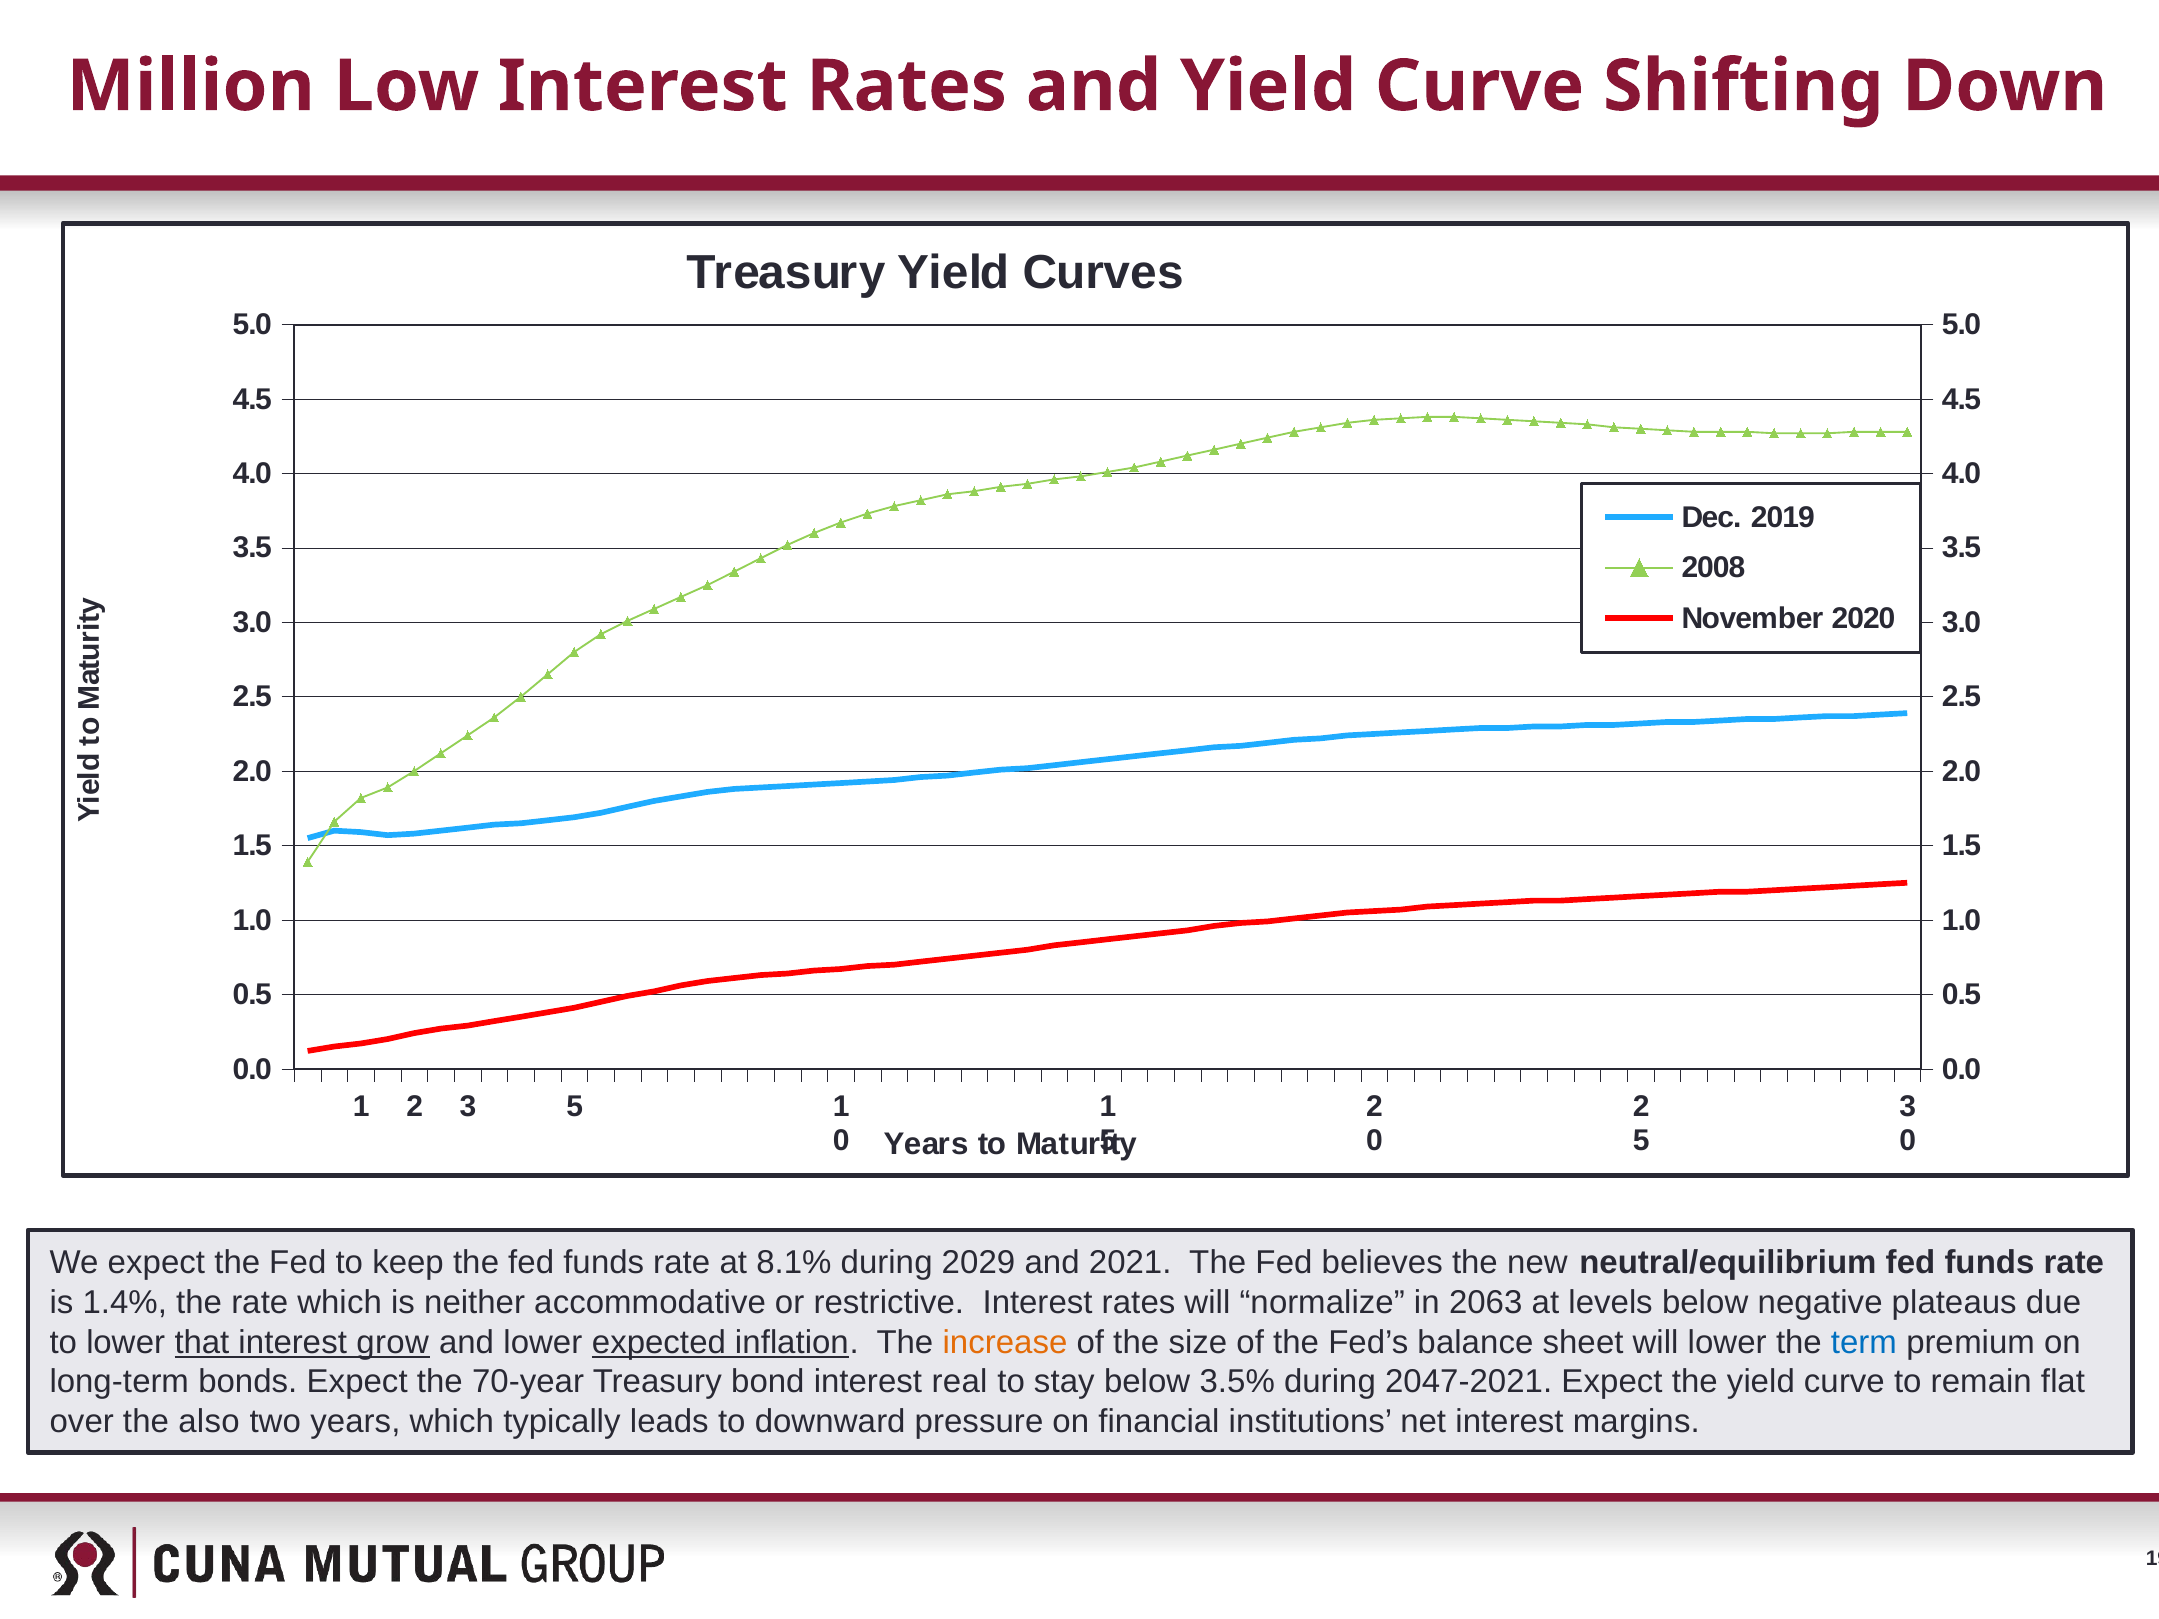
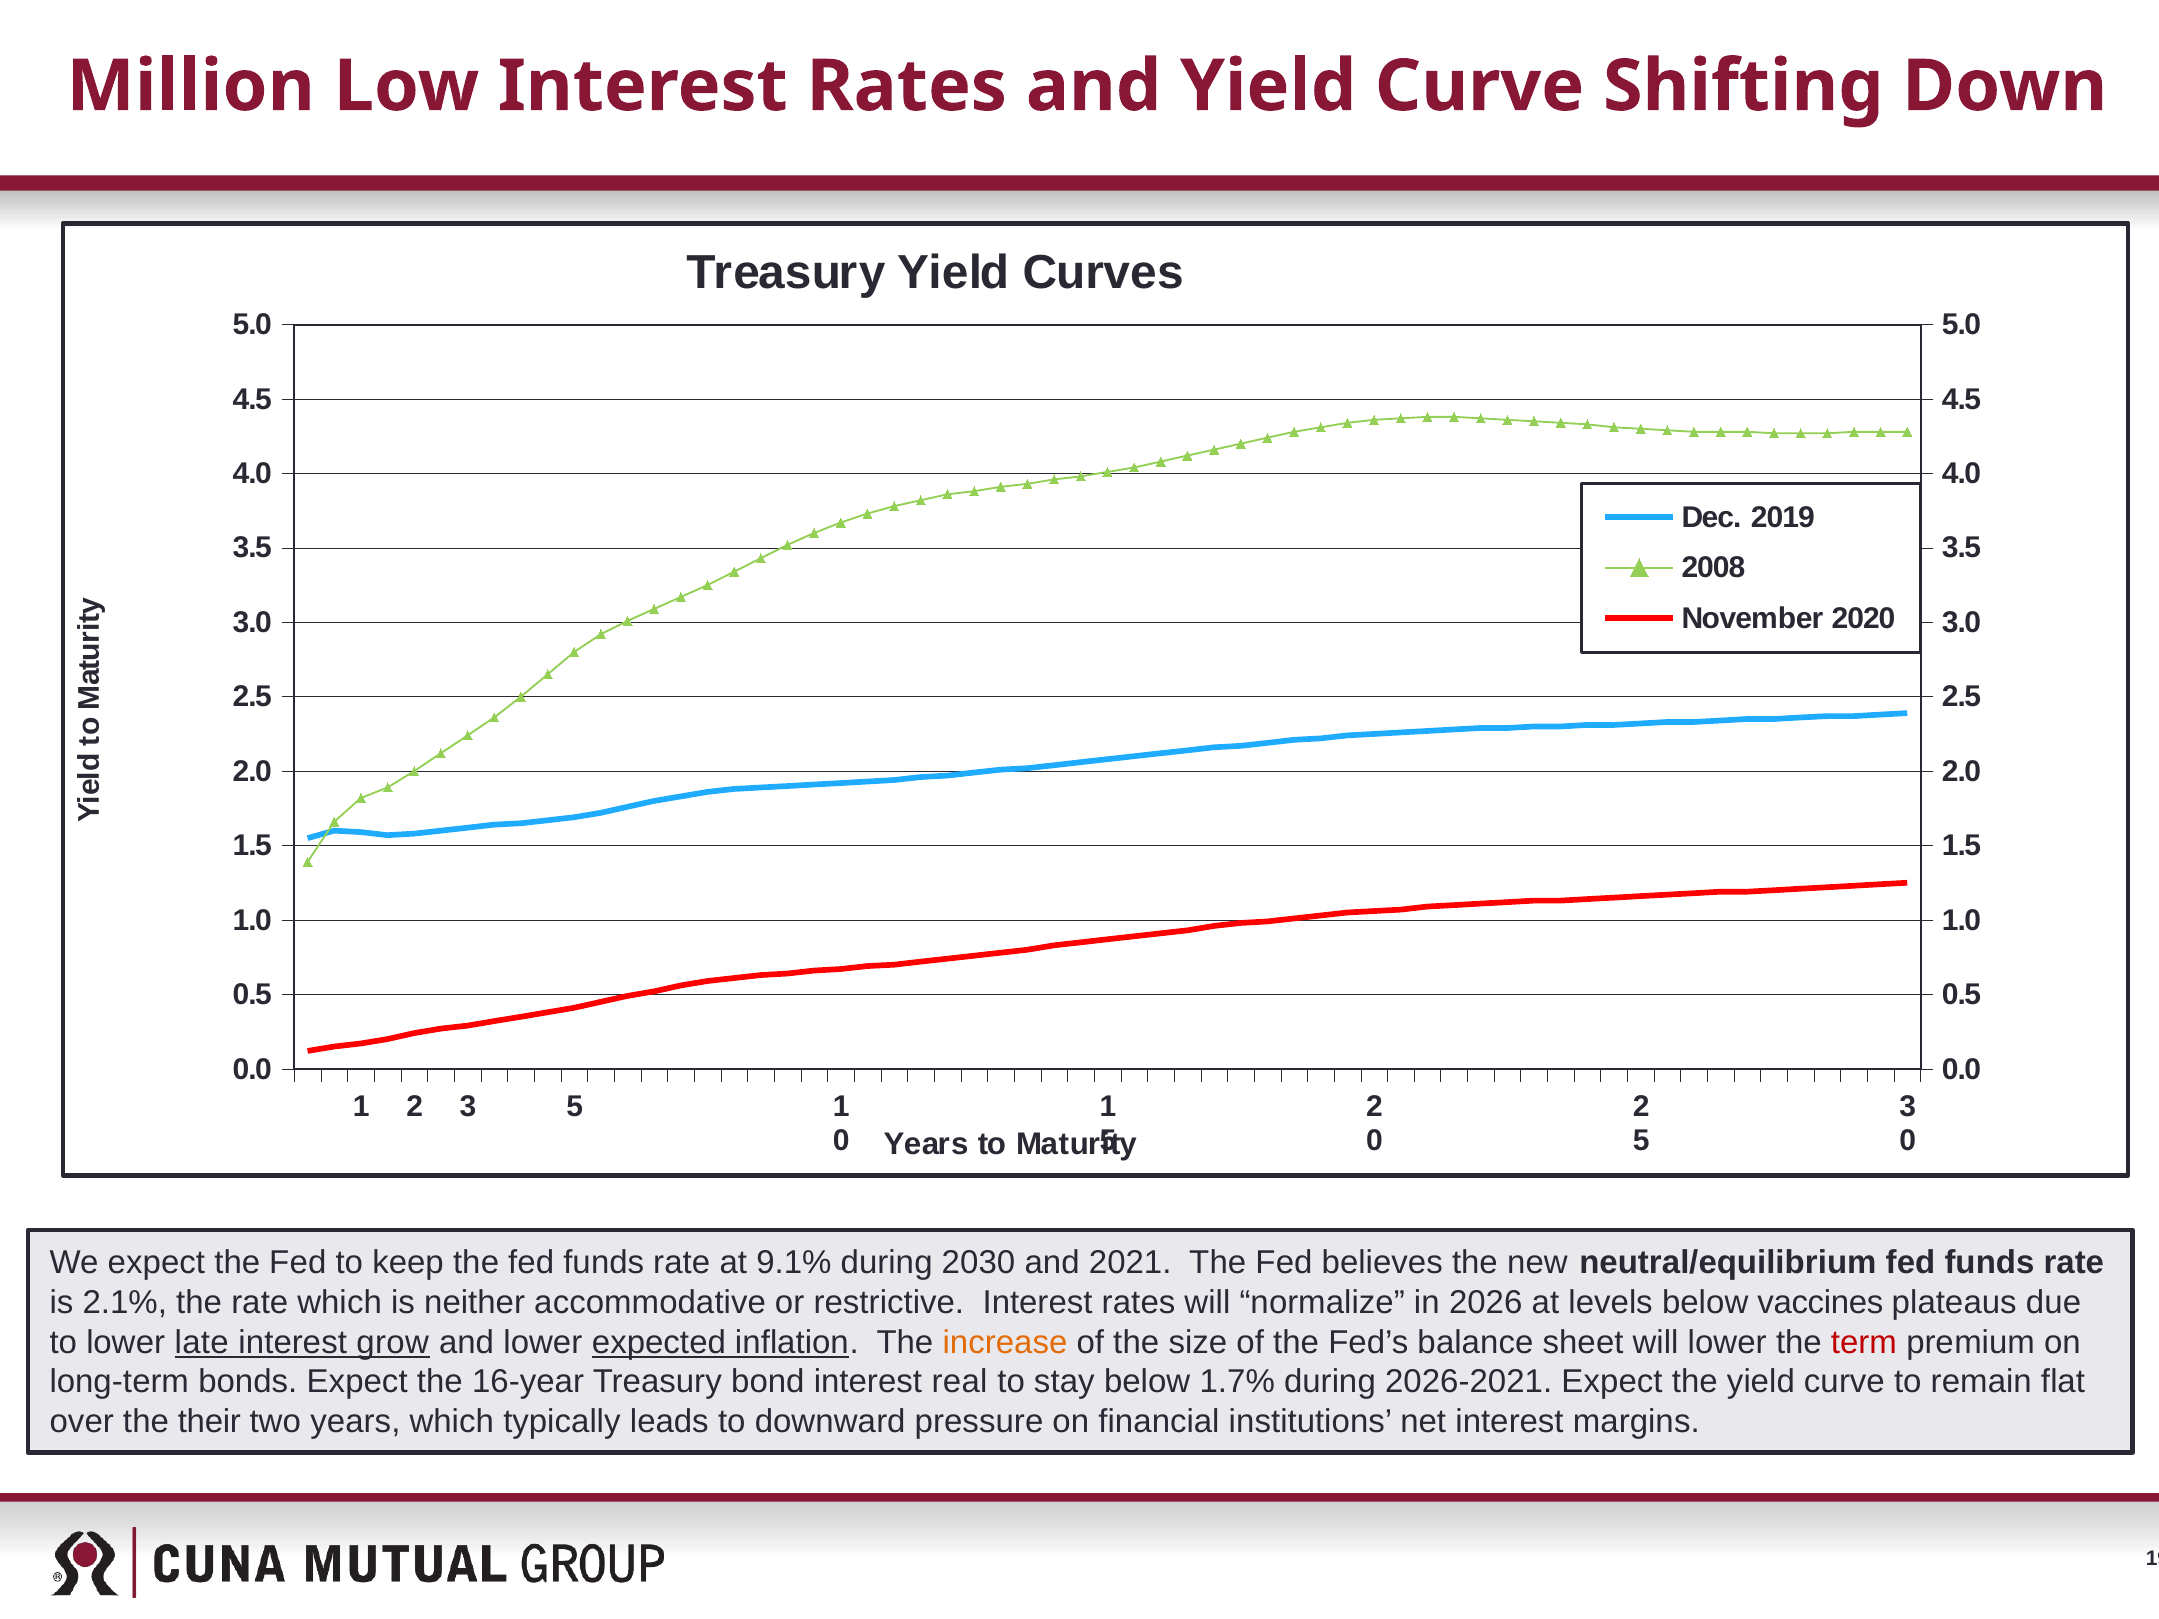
8.1%: 8.1% -> 9.1% (794, 1263)
2029: 2029 -> 2030 (978, 1263)
1.4%: 1.4% -> 2.1% (125, 1303)
2063: 2063 -> 2026 (1486, 1303)
negative: negative -> vaccines (1820, 1303)
that: that -> late (202, 1342)
term colour: blue -> red (1864, 1342)
70-year: 70-year -> 16-year (528, 1382)
3.5%: 3.5% -> 1.7% (1237, 1382)
2047-2021: 2047-2021 -> 2026-2021 (1469, 1382)
also: also -> their (209, 1422)
